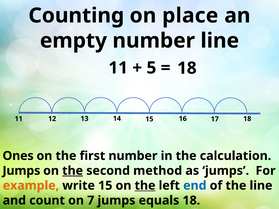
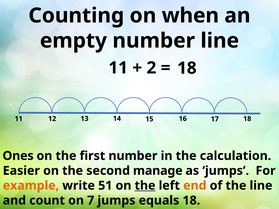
place: place -> when (190, 16)
5: 5 -> 2 (151, 68)
Jumps: Jumps -> Easier (21, 171)
the underline: present -> none (73, 171)
method: method -> manage (158, 171)
write 15: 15 -> 51 (105, 186)
end colour: blue -> orange (195, 186)
